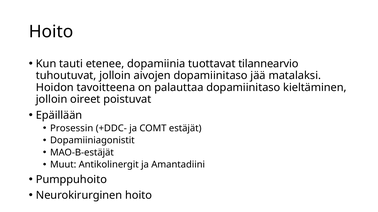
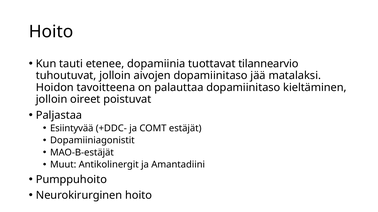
Epäillään: Epäillään -> Paljastaa (59, 115)
Prosessin: Prosessin -> Esiintyvää (72, 129)
